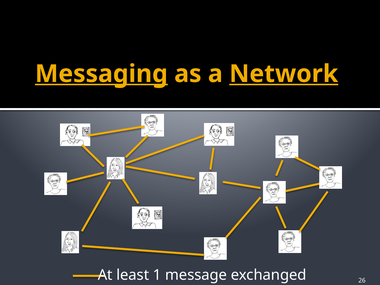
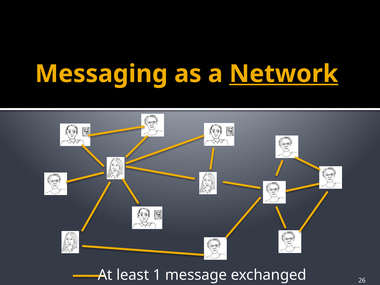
Messaging underline: present -> none (101, 74)
